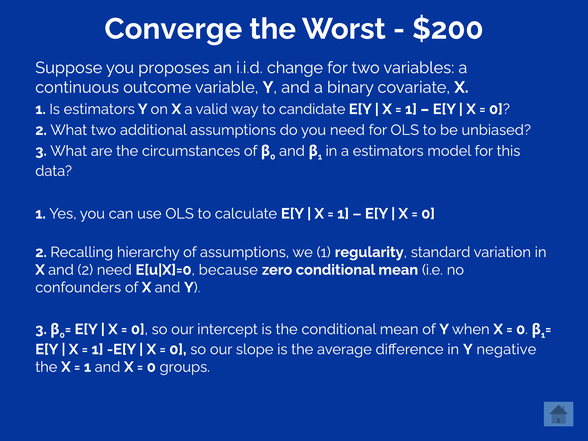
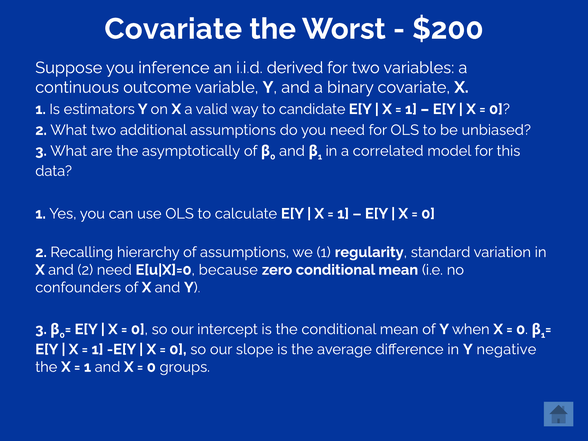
Converge: Converge -> Covariate (173, 29)
proposes: proposes -> inference (174, 68)
change: change -> derived (295, 68)
circumstances: circumstances -> asymptotically (191, 151)
a estimators: estimators -> correlated (388, 151)
